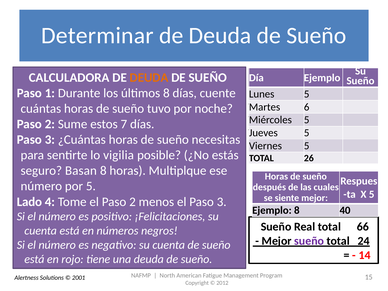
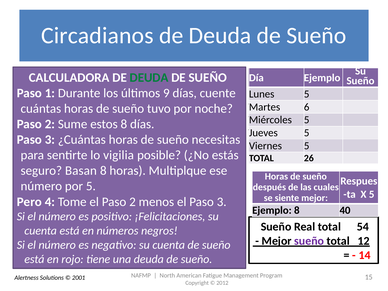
Determinar: Determinar -> Circadianos (97, 36)
DEUDA colour: orange -> green (149, 78)
últimos 8: 8 -> 9 (166, 93)
estos 7: 7 -> 8 (124, 124)
Lado: Lado -> Pero (29, 202)
66: 66 -> 54 (363, 227)
24: 24 -> 12 (364, 241)
